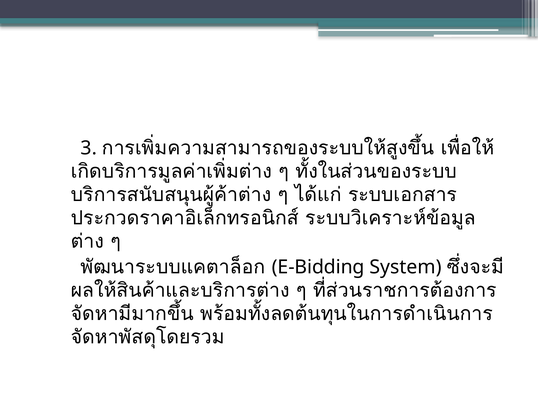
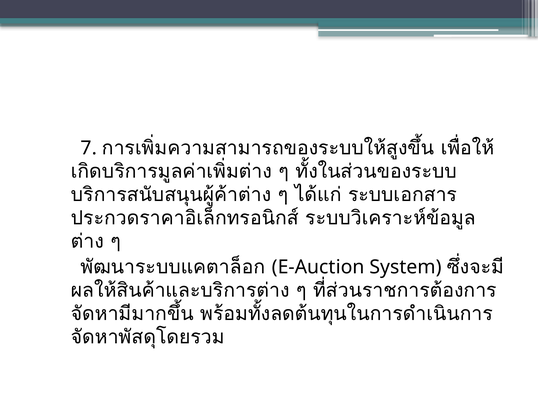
3: 3 -> 7 (89, 148)
E-Bidding: E-Bidding -> E-Auction (318, 267)
